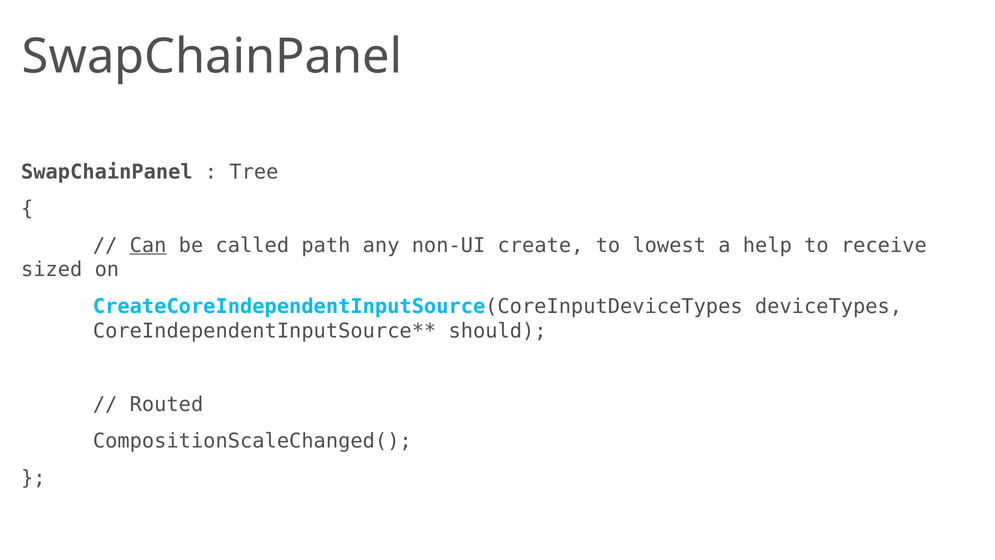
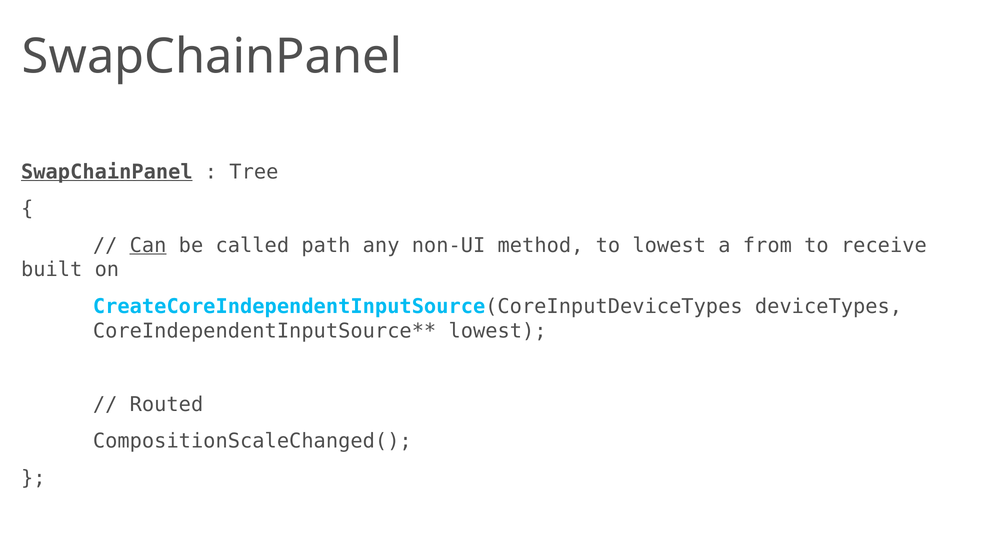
SwapChainPanel underline: none -> present (107, 172)
create: create -> method (540, 245)
help: help -> from (767, 245)
sized: sized -> built (52, 270)
should: should -> lowest (498, 331)
